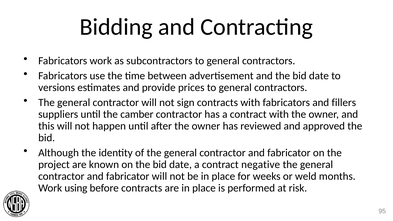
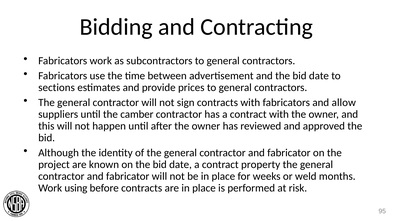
versions: versions -> sections (57, 88)
fillers: fillers -> allow (344, 102)
negative: negative -> property (261, 165)
